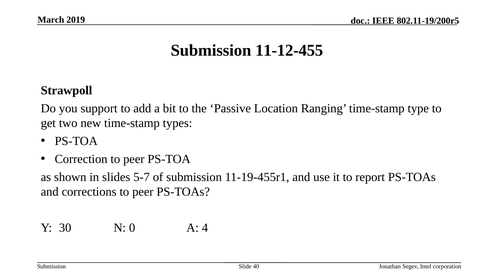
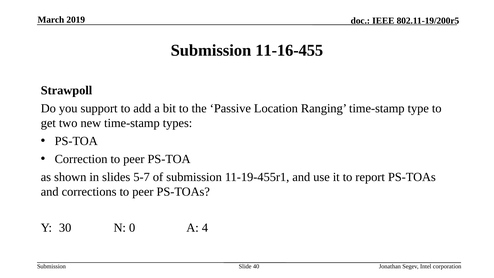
11-12-455: 11-12-455 -> 11-16-455 (289, 51)
